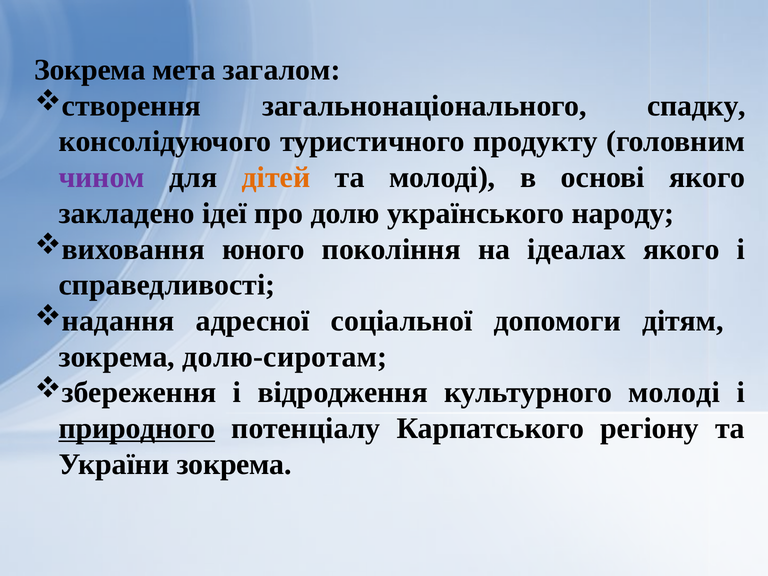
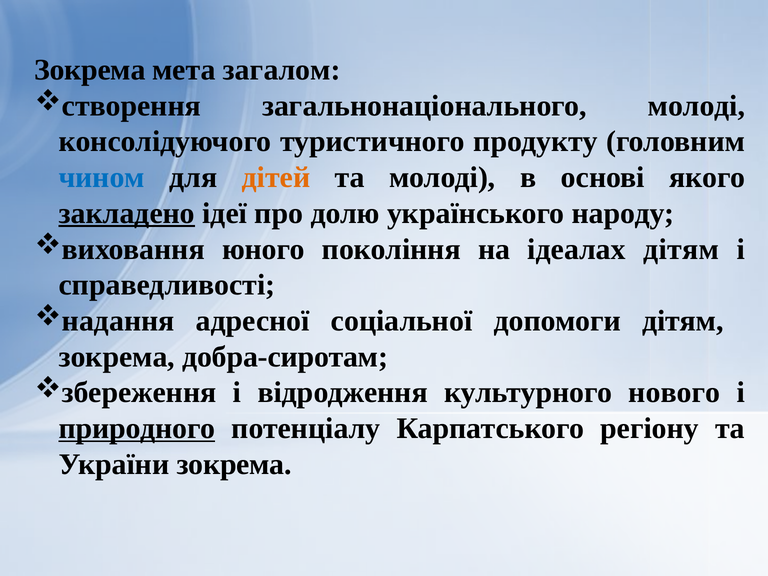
загальнонаціонального спадку: спадку -> молоді (696, 106)
чином colour: purple -> blue (102, 177)
закладено underline: none -> present (127, 213)
ідеалах якого: якого -> дітям (681, 249)
долю-сиротам: долю-сиротам -> добра-сиротам (285, 357)
культурного молоді: молоді -> нового (674, 393)
